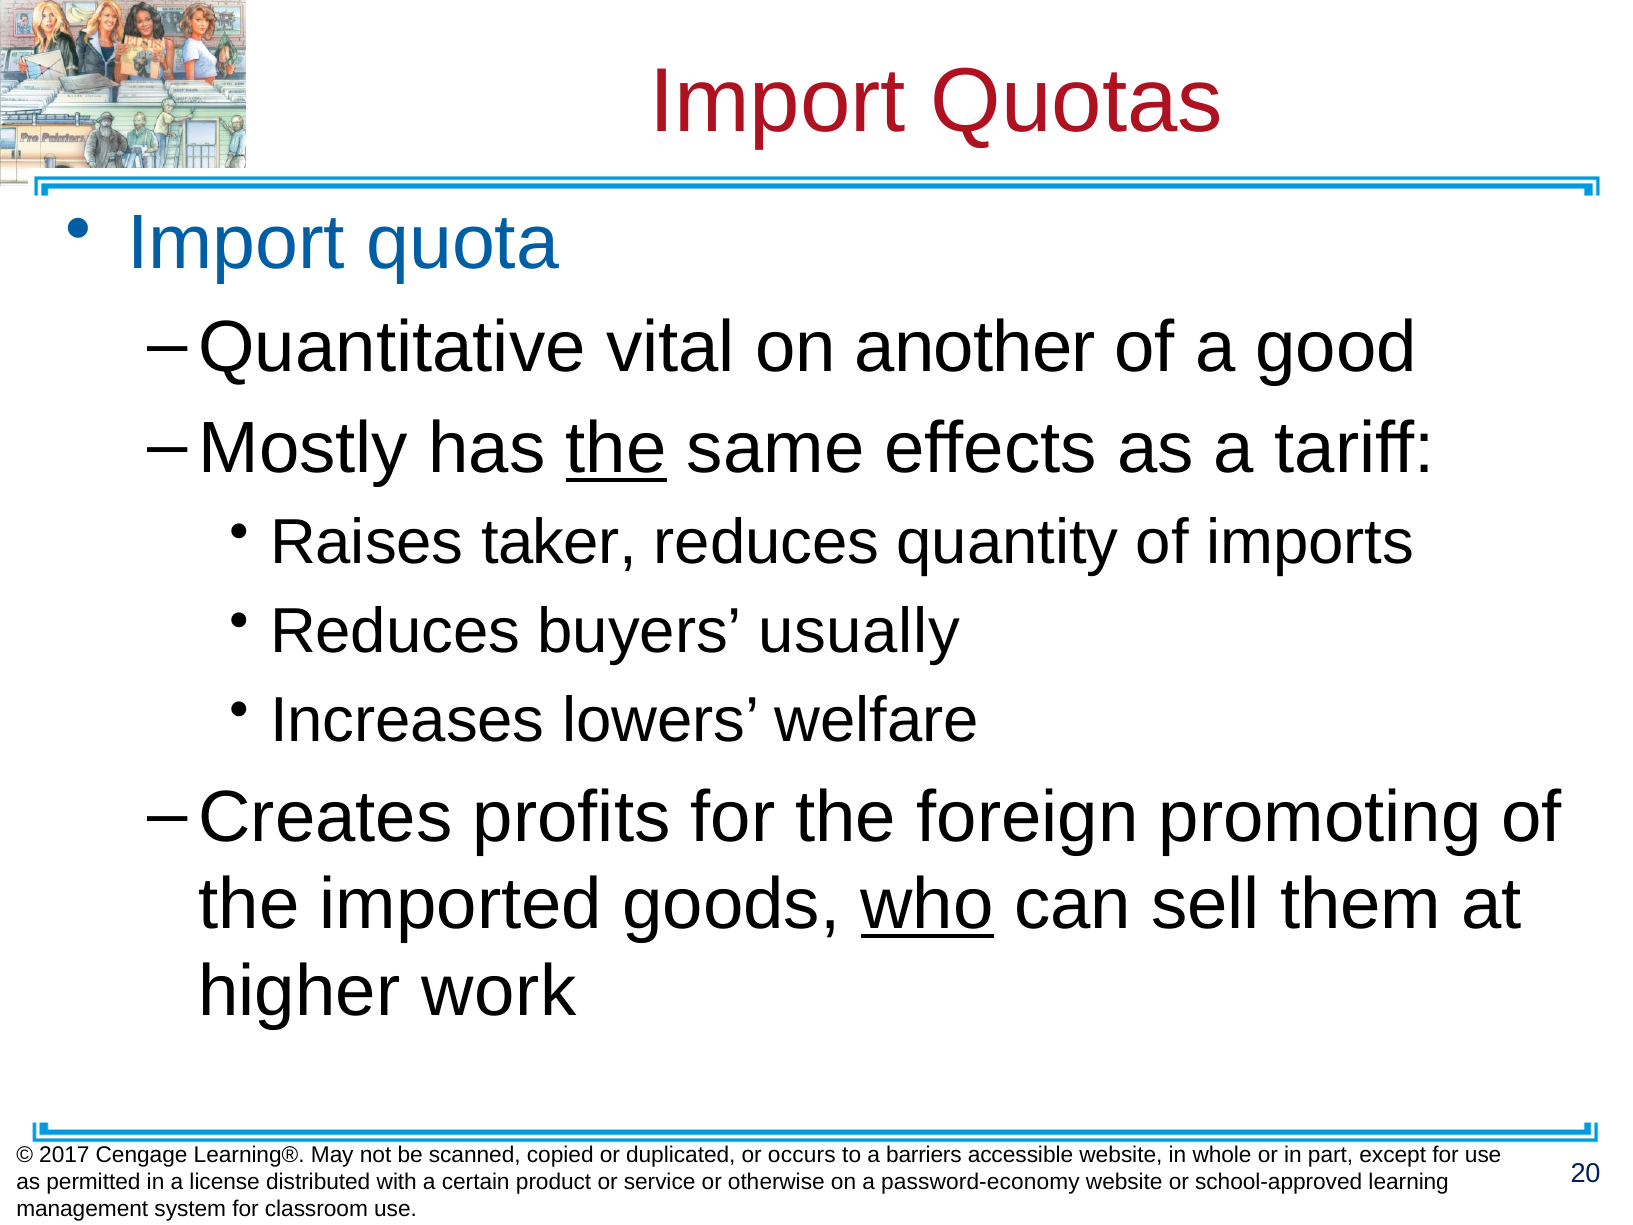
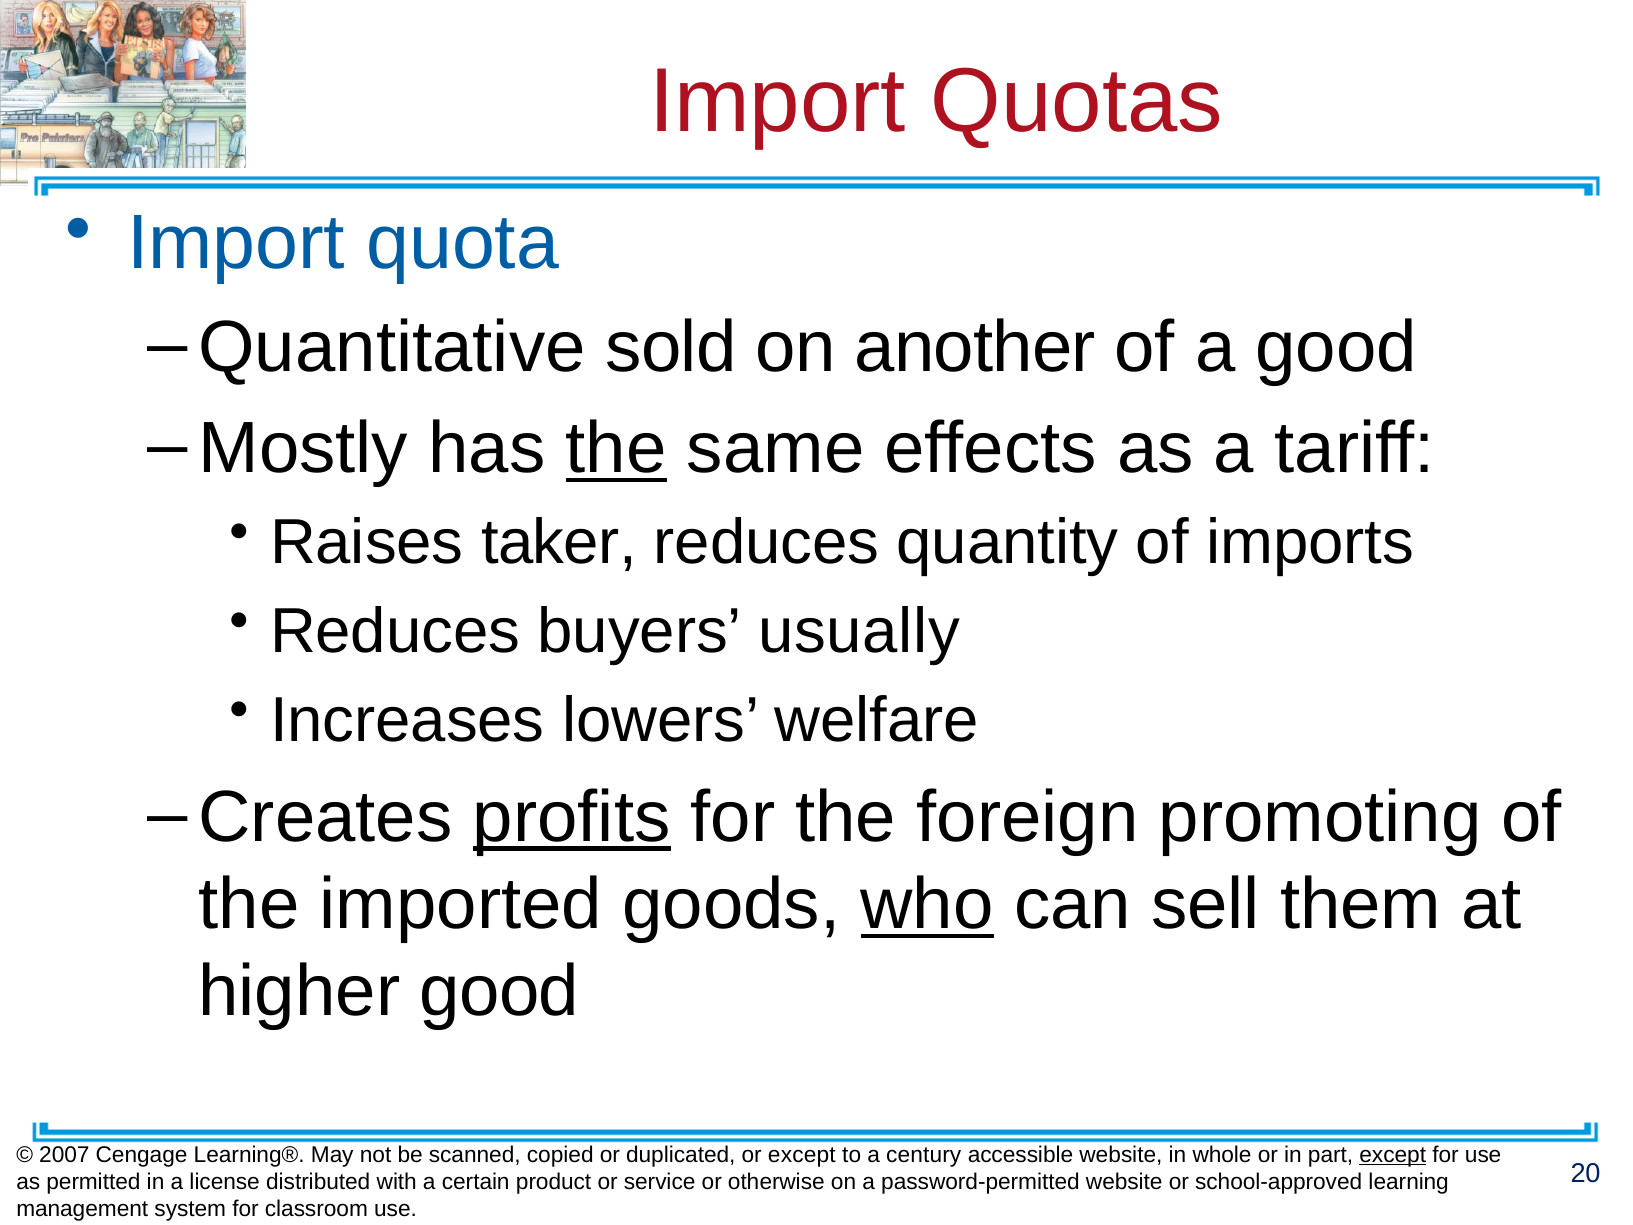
vital: vital -> sold (671, 347)
profits underline: none -> present (572, 817)
higher work: work -> good (499, 991)
2017: 2017 -> 2007 (64, 1155)
or occurs: occurs -> except (802, 1155)
barriers: barriers -> century (924, 1155)
except underline: none -> present (1393, 1155)
password-economy: password-economy -> password-permitted (981, 1182)
